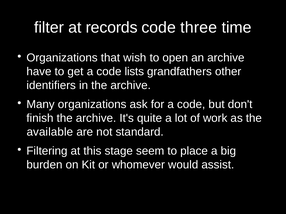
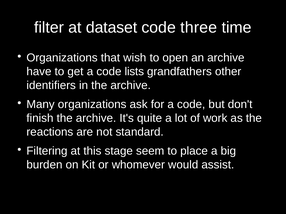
records: records -> dataset (112, 28)
available: available -> reactions (50, 132)
